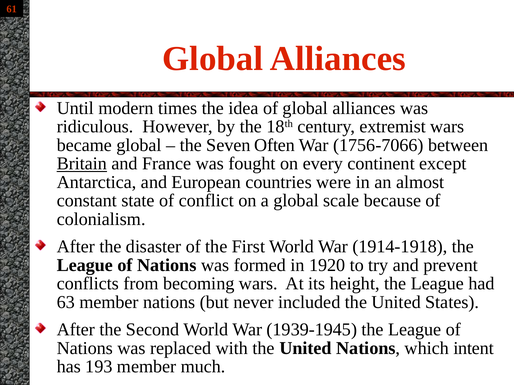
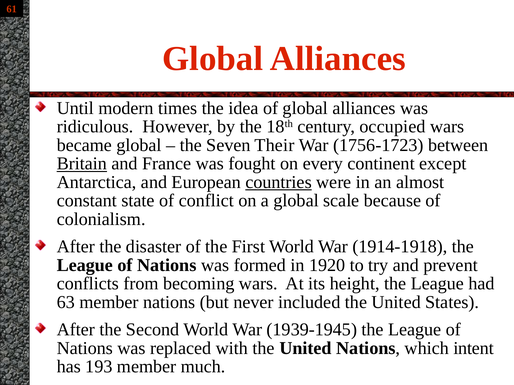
extremist: extremist -> occupied (393, 127)
Often: Often -> Their (274, 145)
1756-7066: 1756-7066 -> 1756-1723 (378, 145)
countries underline: none -> present (279, 182)
